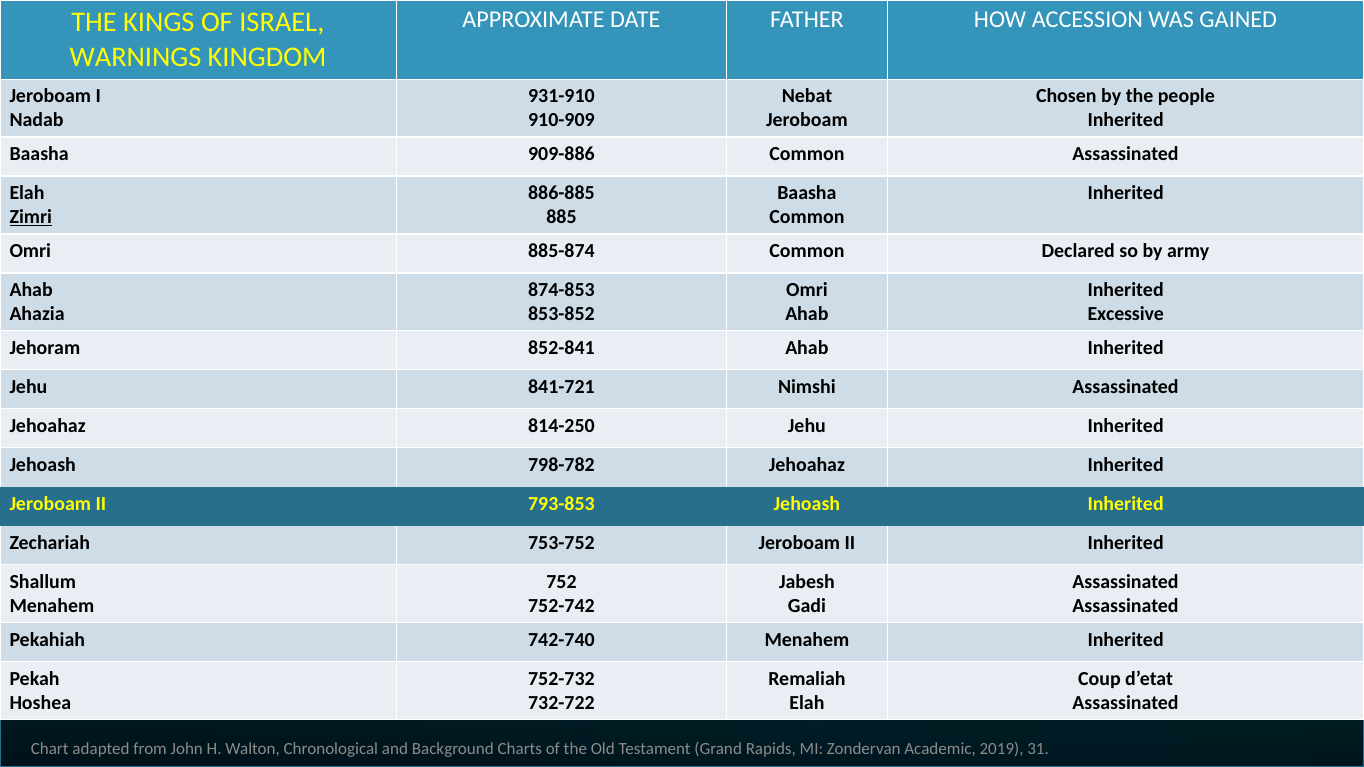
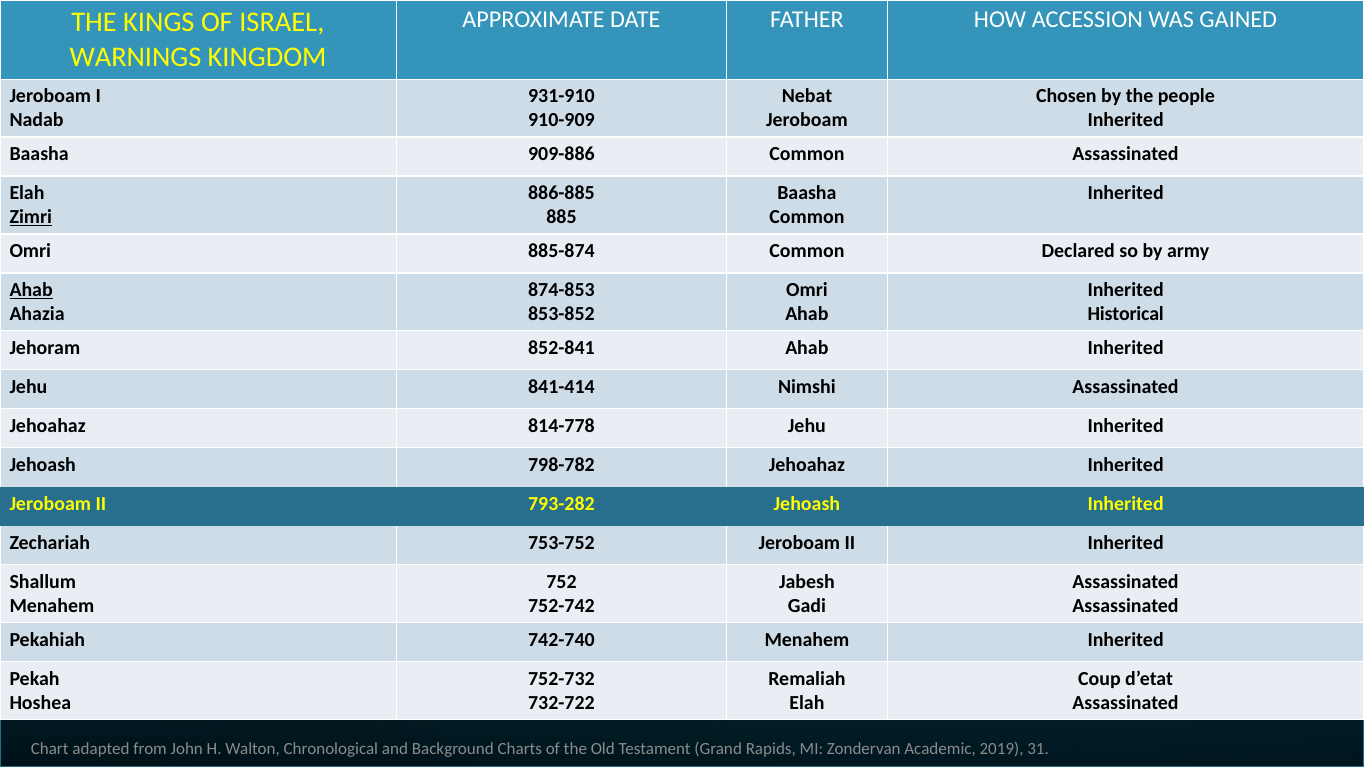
Ahab underline: none -> present (31, 290)
Excessive: Excessive -> Historical (1126, 314)
841-721: 841-721 -> 841-414 (561, 387)
814-250: 814-250 -> 814-778 (561, 426)
793-853: 793-853 -> 793-282 (561, 504)
